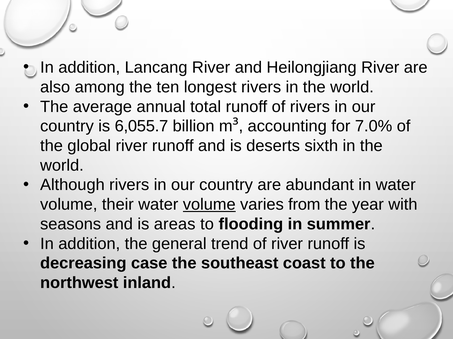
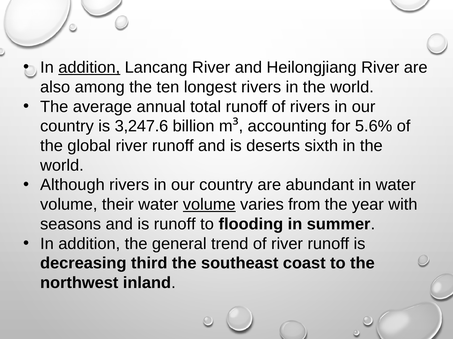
addition underline: none -> present (89, 68)
6,055.7: 6,055.7 -> 3,247.6 (141, 126)
7.0%: 7.0% -> 5.6% (374, 126)
is areas: areas -> runoff (175, 225)
case: case -> third (149, 264)
